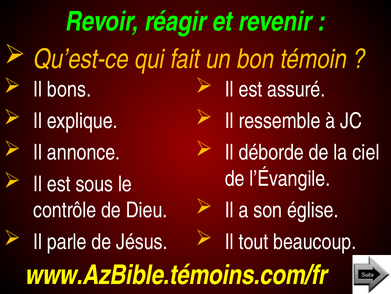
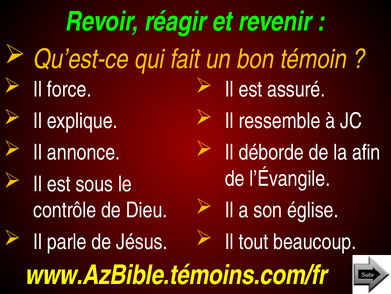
bons: bons -> force (69, 89)
ciel: ciel -> afin (366, 152)
